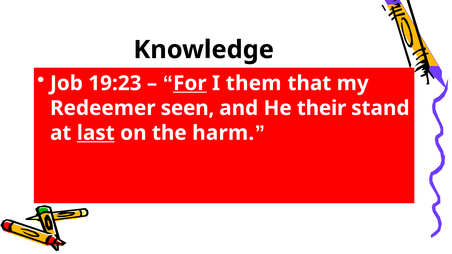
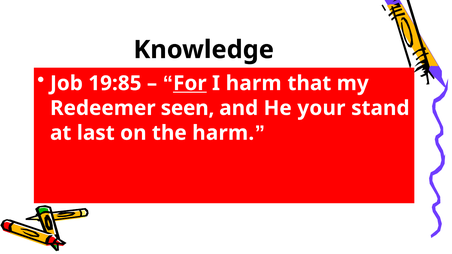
19:23: 19:23 -> 19:85 (115, 83)
I them: them -> harm (254, 83)
their: their -> your (321, 108)
last underline: present -> none (96, 133)
